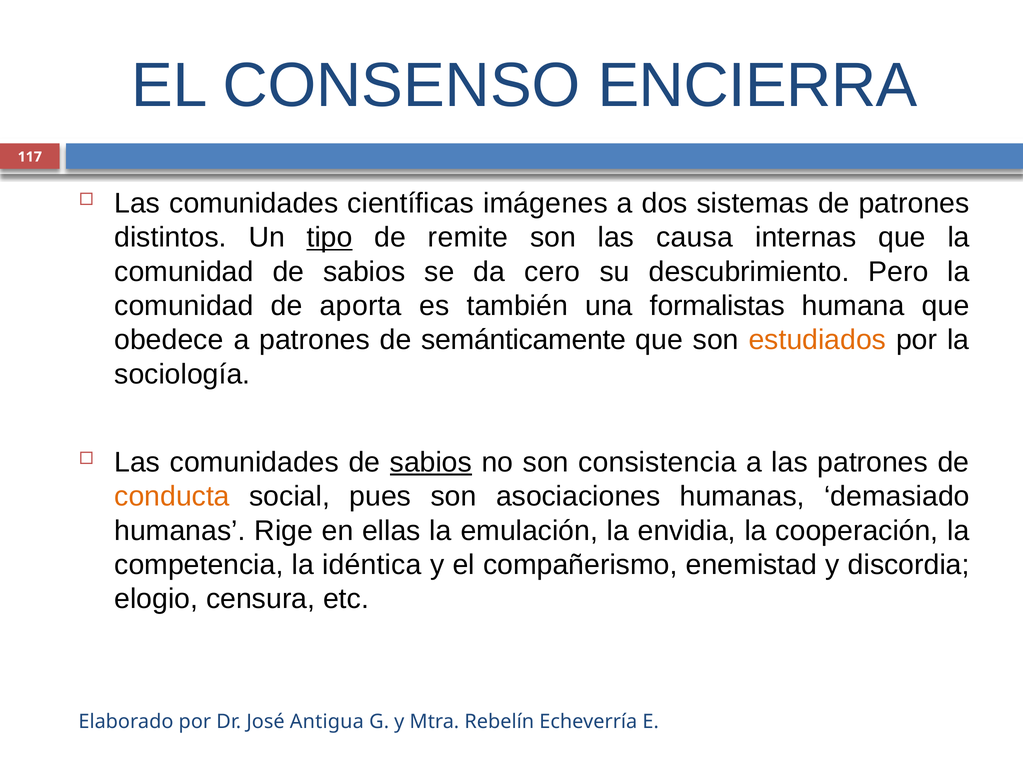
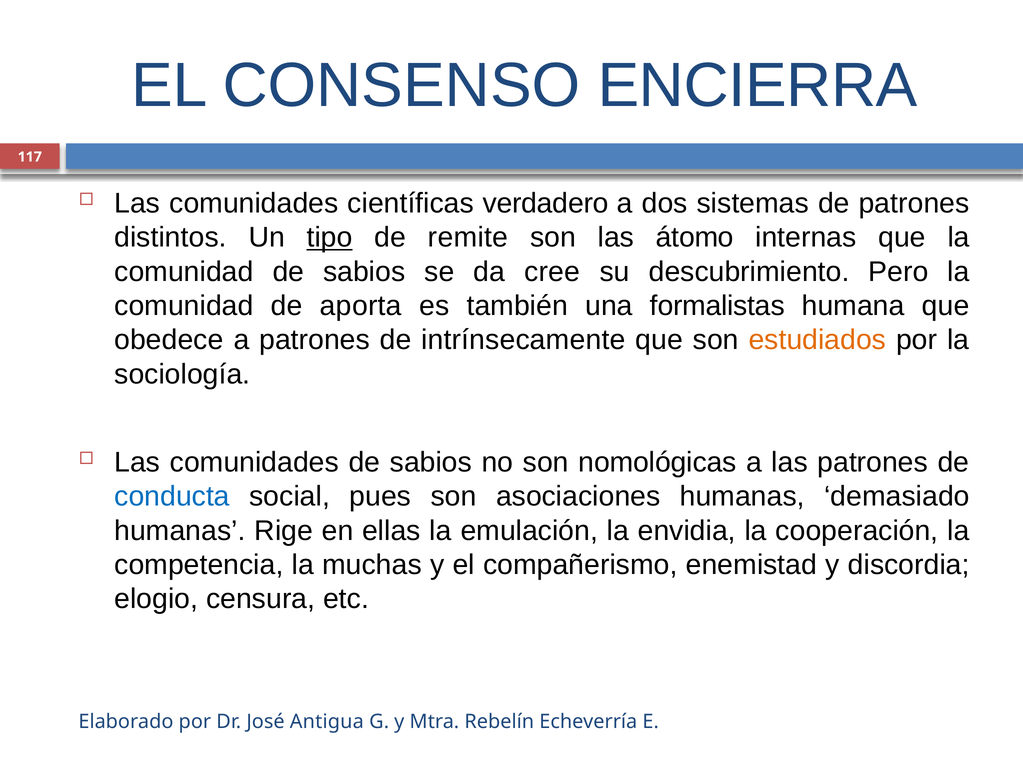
imágenes: imágenes -> verdadero (546, 203)
causa: causa -> átomo (695, 237)
cero: cero -> cree (552, 271)
semánticamente: semánticamente -> intrínsecamente (523, 340)
sabios underline: present -> none (431, 462)
consistencia: consistencia -> nomológicas (658, 462)
conducta colour: orange -> blue (172, 496)
idéntica: idéntica -> muchas (372, 564)
